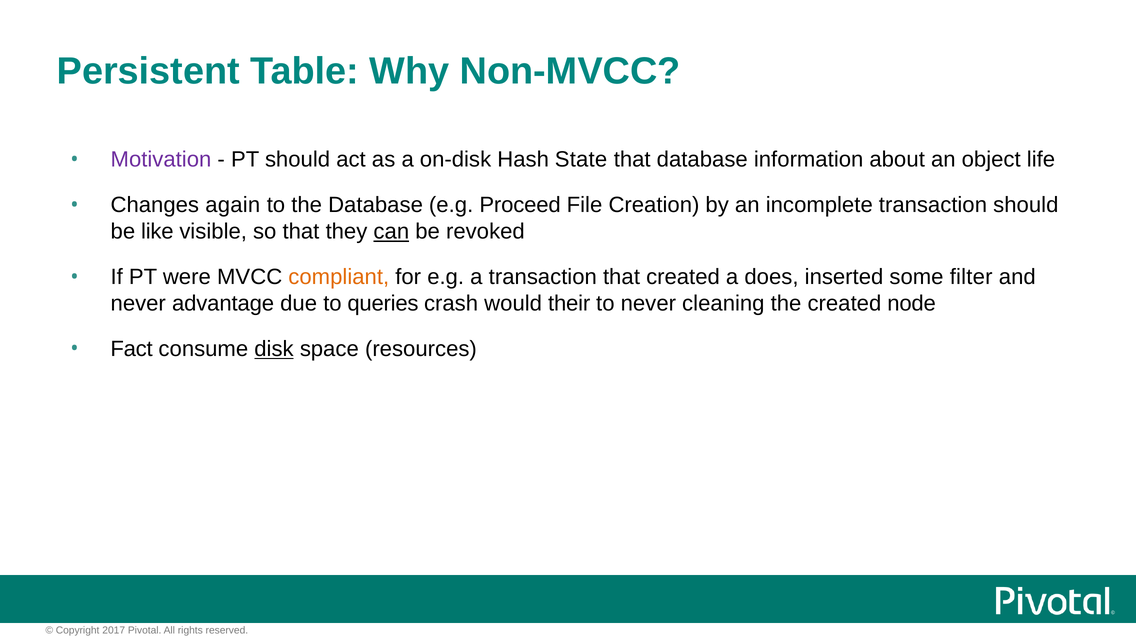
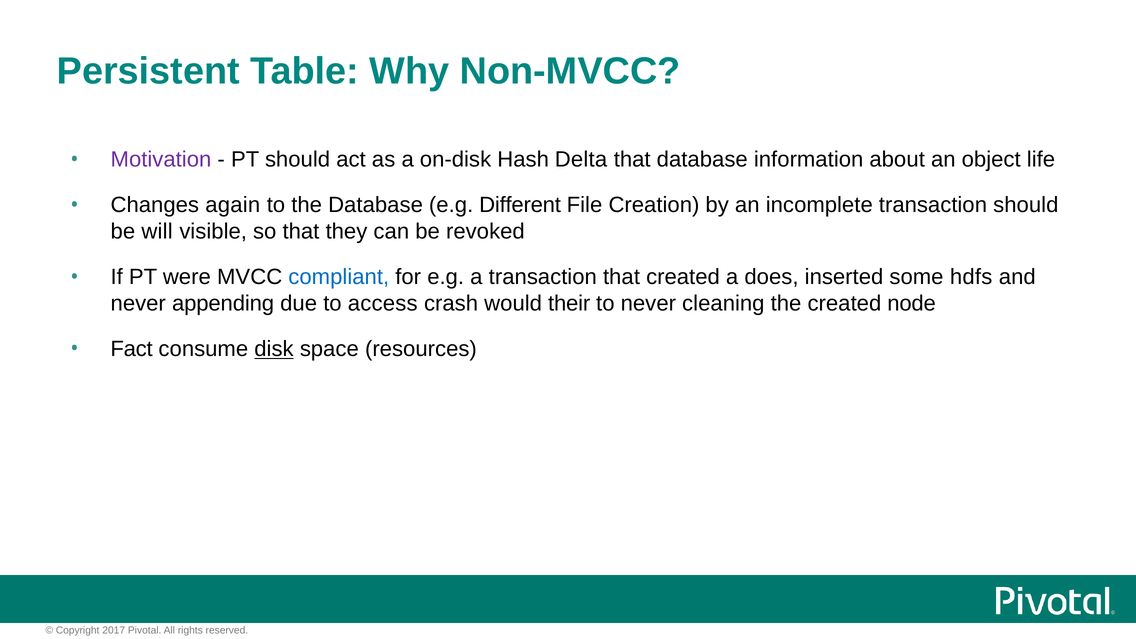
State: State -> Delta (581, 160)
Proceed: Proceed -> Different (520, 205)
like: like -> will (157, 232)
can underline: present -> none (391, 232)
compliant colour: orange -> blue (339, 277)
filter: filter -> hdfs (971, 277)
advantage: advantage -> appending (223, 304)
queries: queries -> access (383, 304)
